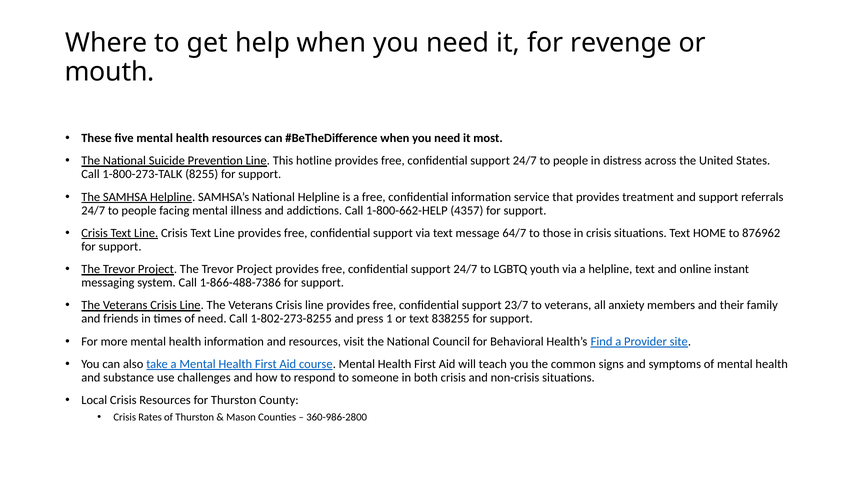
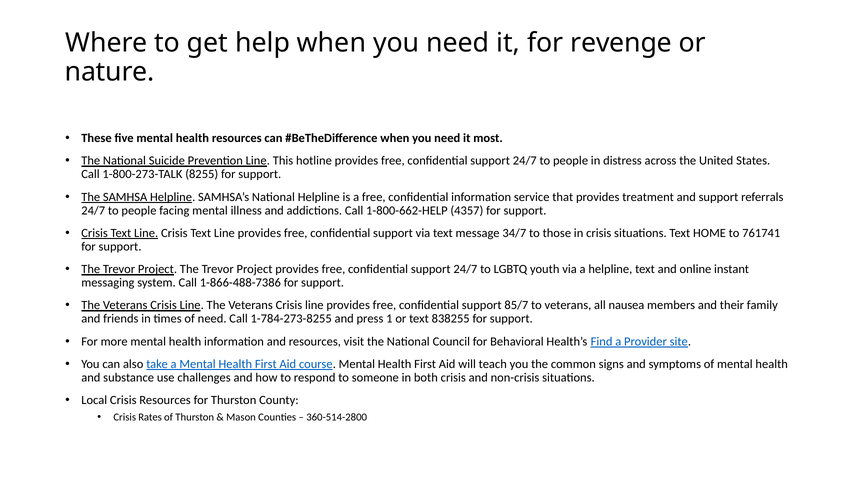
mouth: mouth -> nature (110, 72)
64/7: 64/7 -> 34/7 (514, 233)
876962: 876962 -> 761741 (761, 233)
23/7: 23/7 -> 85/7 (516, 305)
anxiety: anxiety -> nausea (626, 305)
1-802-273-8255: 1-802-273-8255 -> 1-784-273-8255 (291, 319)
360-986-2800: 360-986-2800 -> 360-514-2800 (337, 417)
